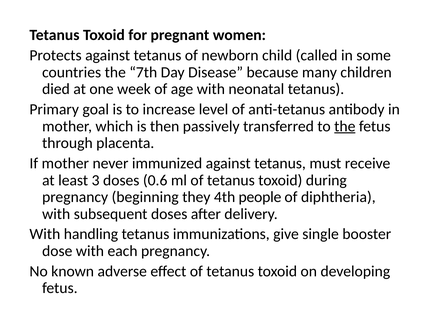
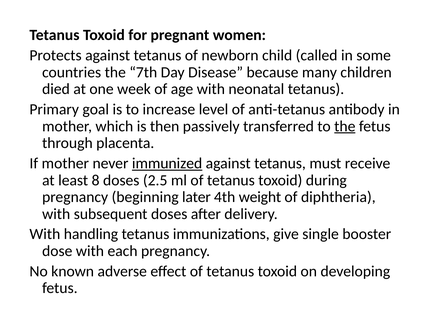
immunized underline: none -> present (167, 163)
3: 3 -> 8 (96, 180)
0.6: 0.6 -> 2.5 (155, 180)
they: they -> later (196, 197)
people: people -> weight (260, 197)
